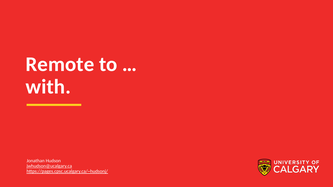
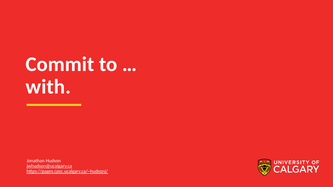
Remote: Remote -> Commit (60, 64)
